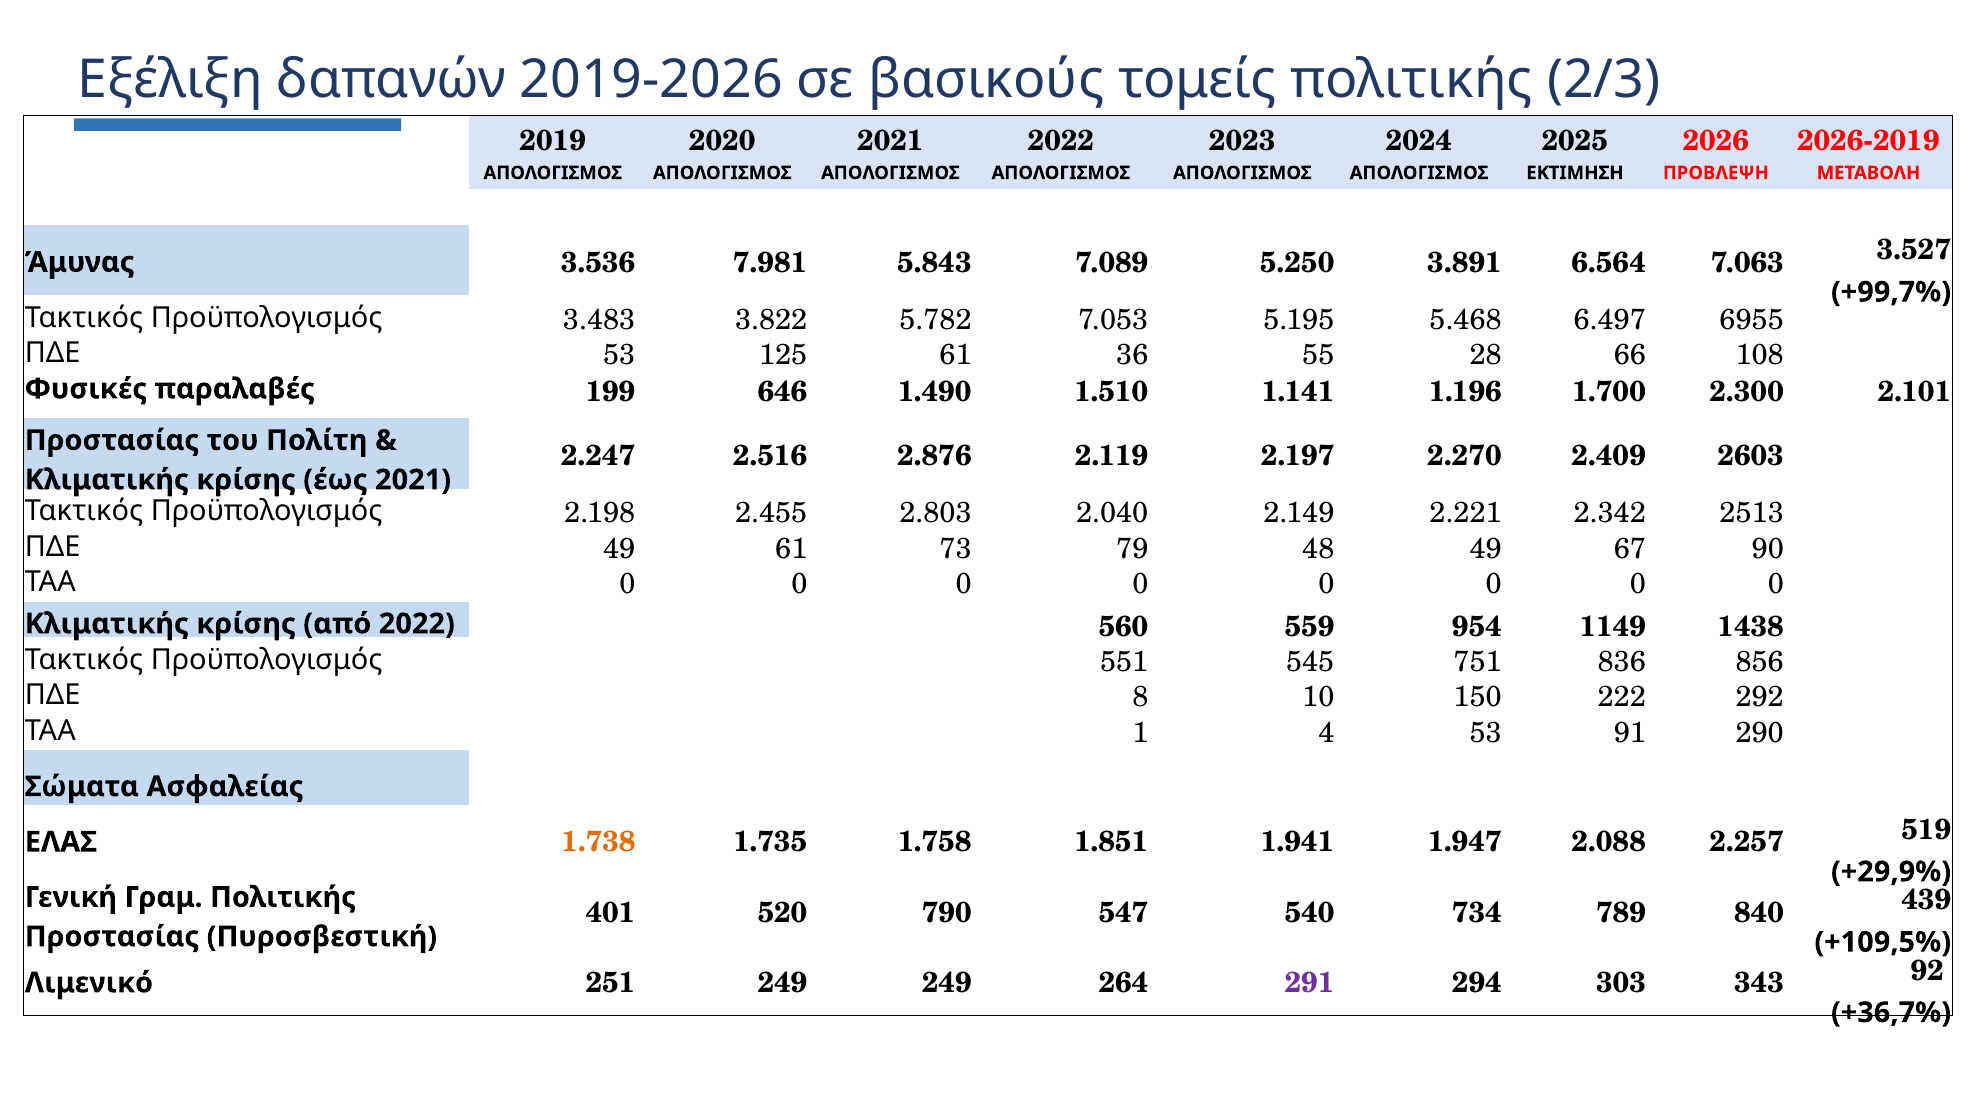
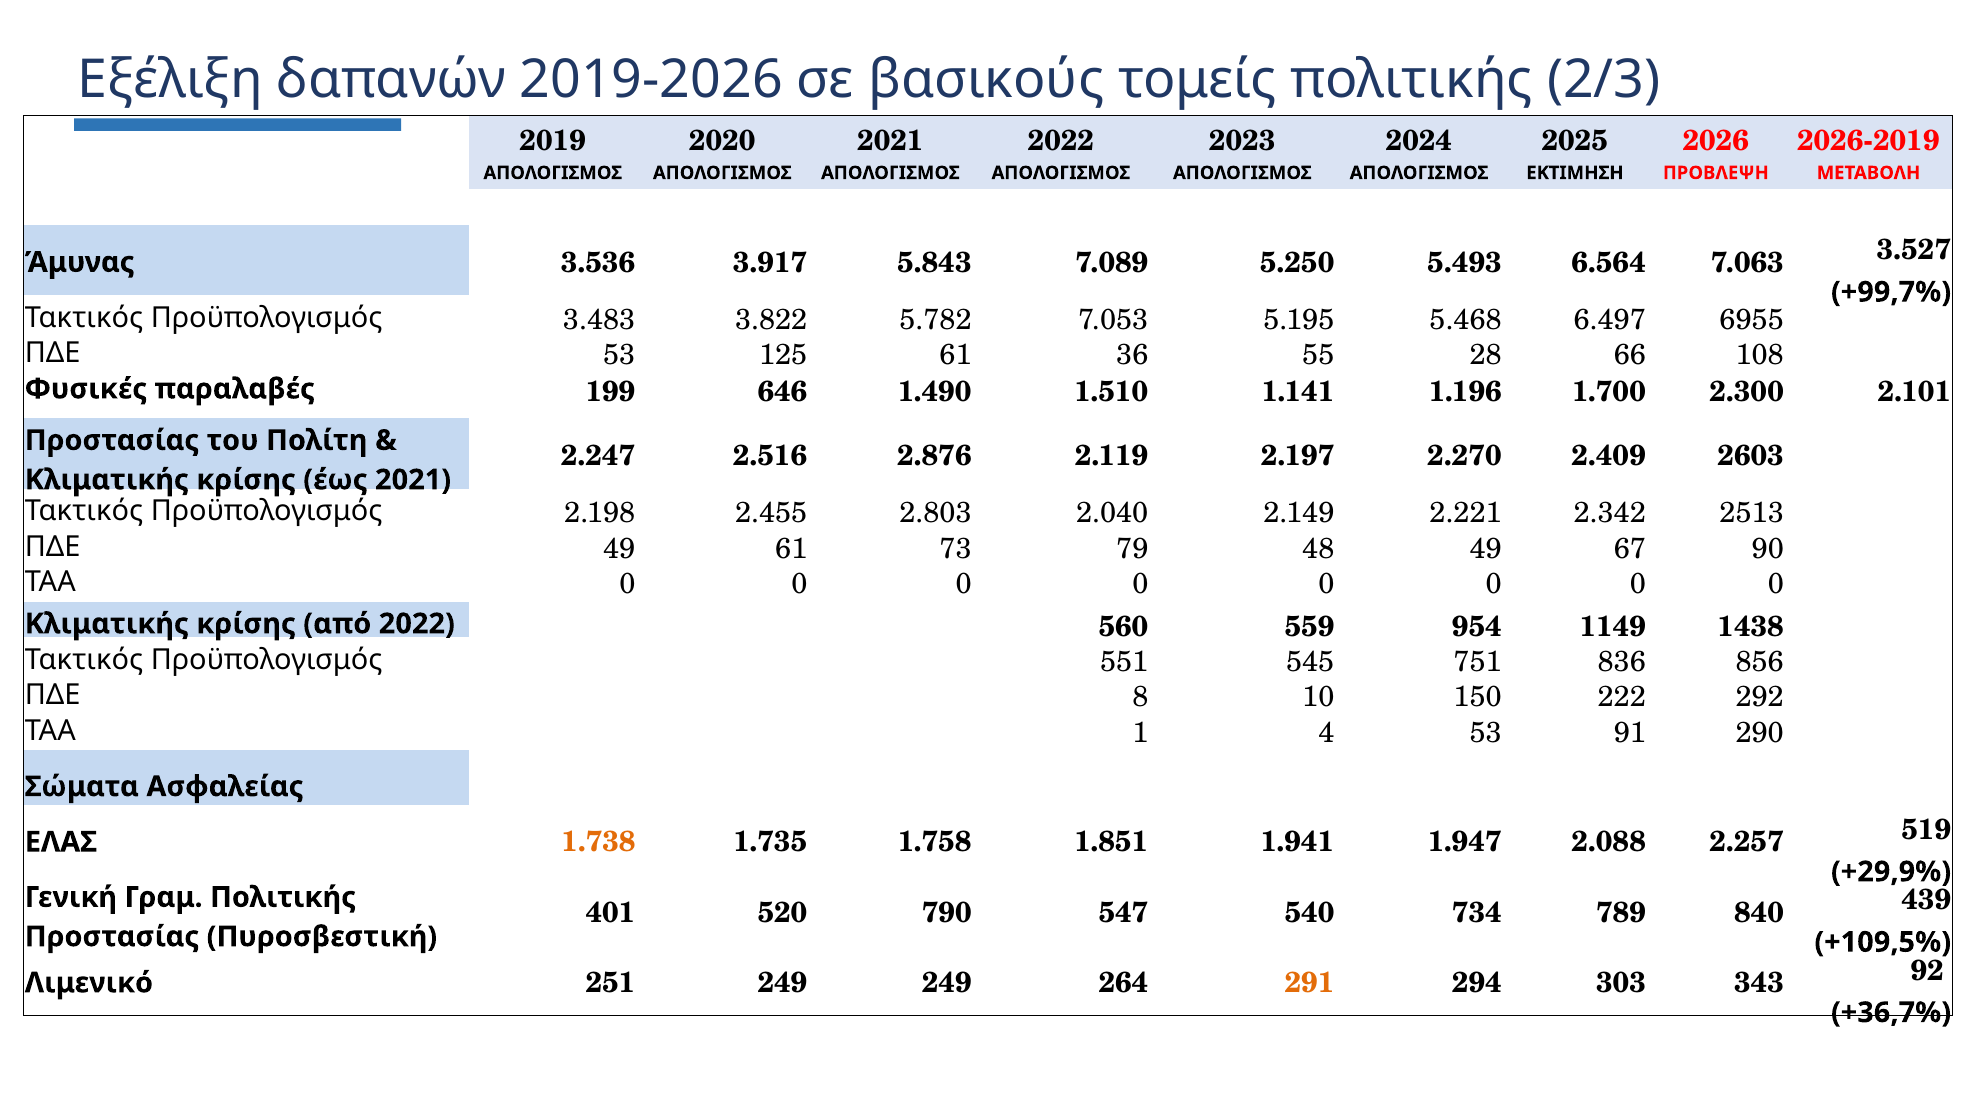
7.981: 7.981 -> 3.917 (770, 262)
3.891: 3.891 -> 5.493 (1464, 262)
291 colour: purple -> orange (1309, 983)
